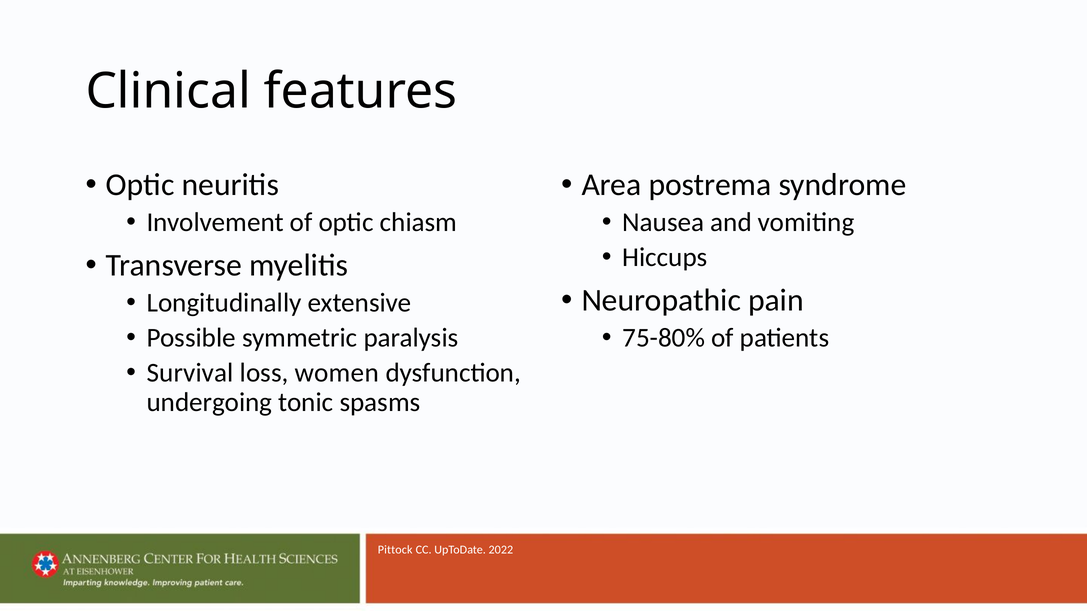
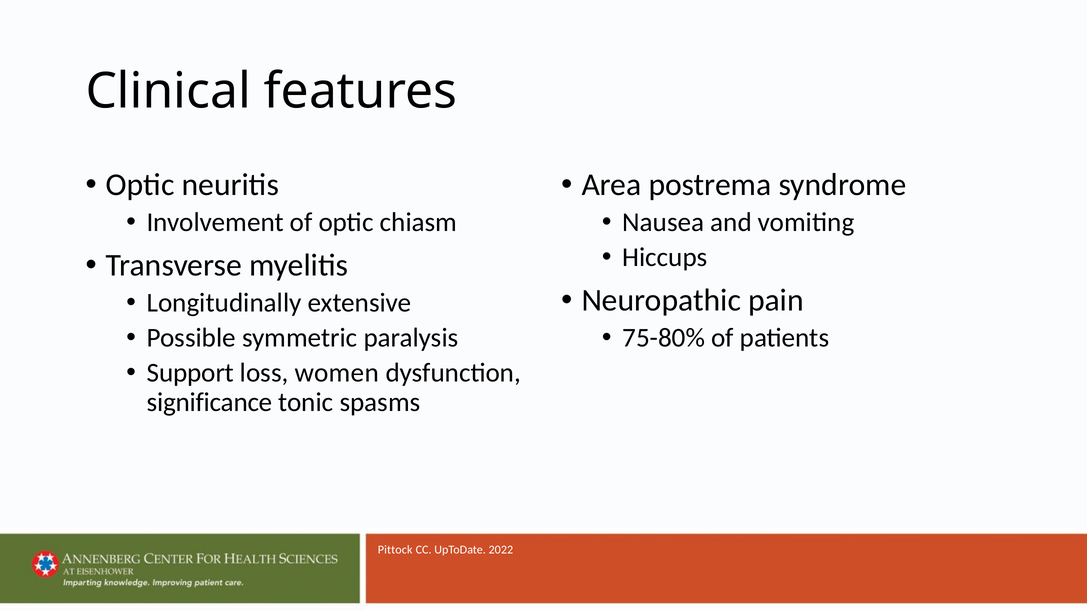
Survival: Survival -> Support (190, 373)
undergoing: undergoing -> significance (210, 403)
